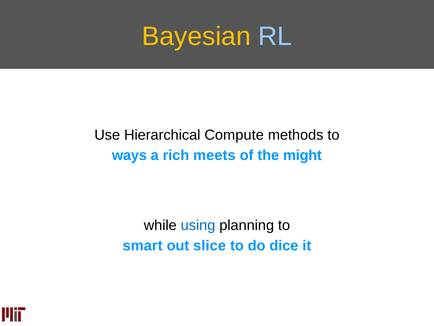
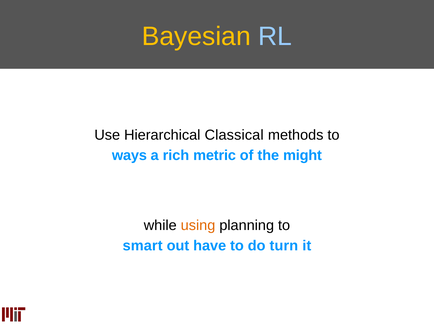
Compute: Compute -> Classical (234, 135)
meets: meets -> metric (215, 155)
using colour: blue -> orange (198, 225)
slice: slice -> have (210, 245)
dice: dice -> turn (284, 245)
